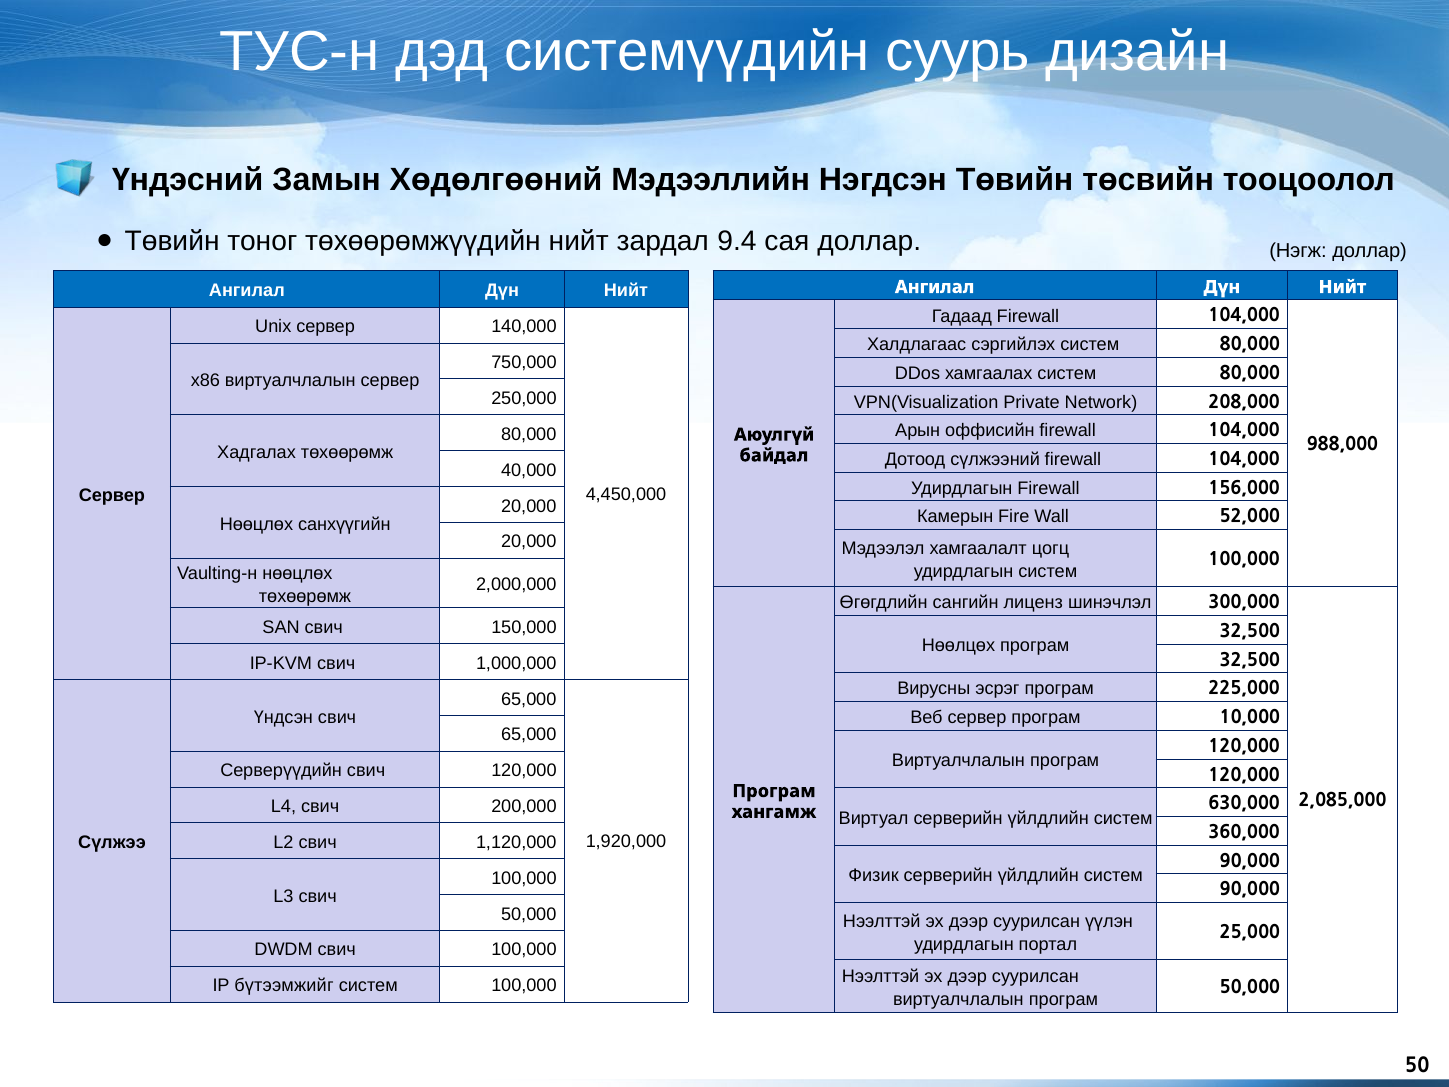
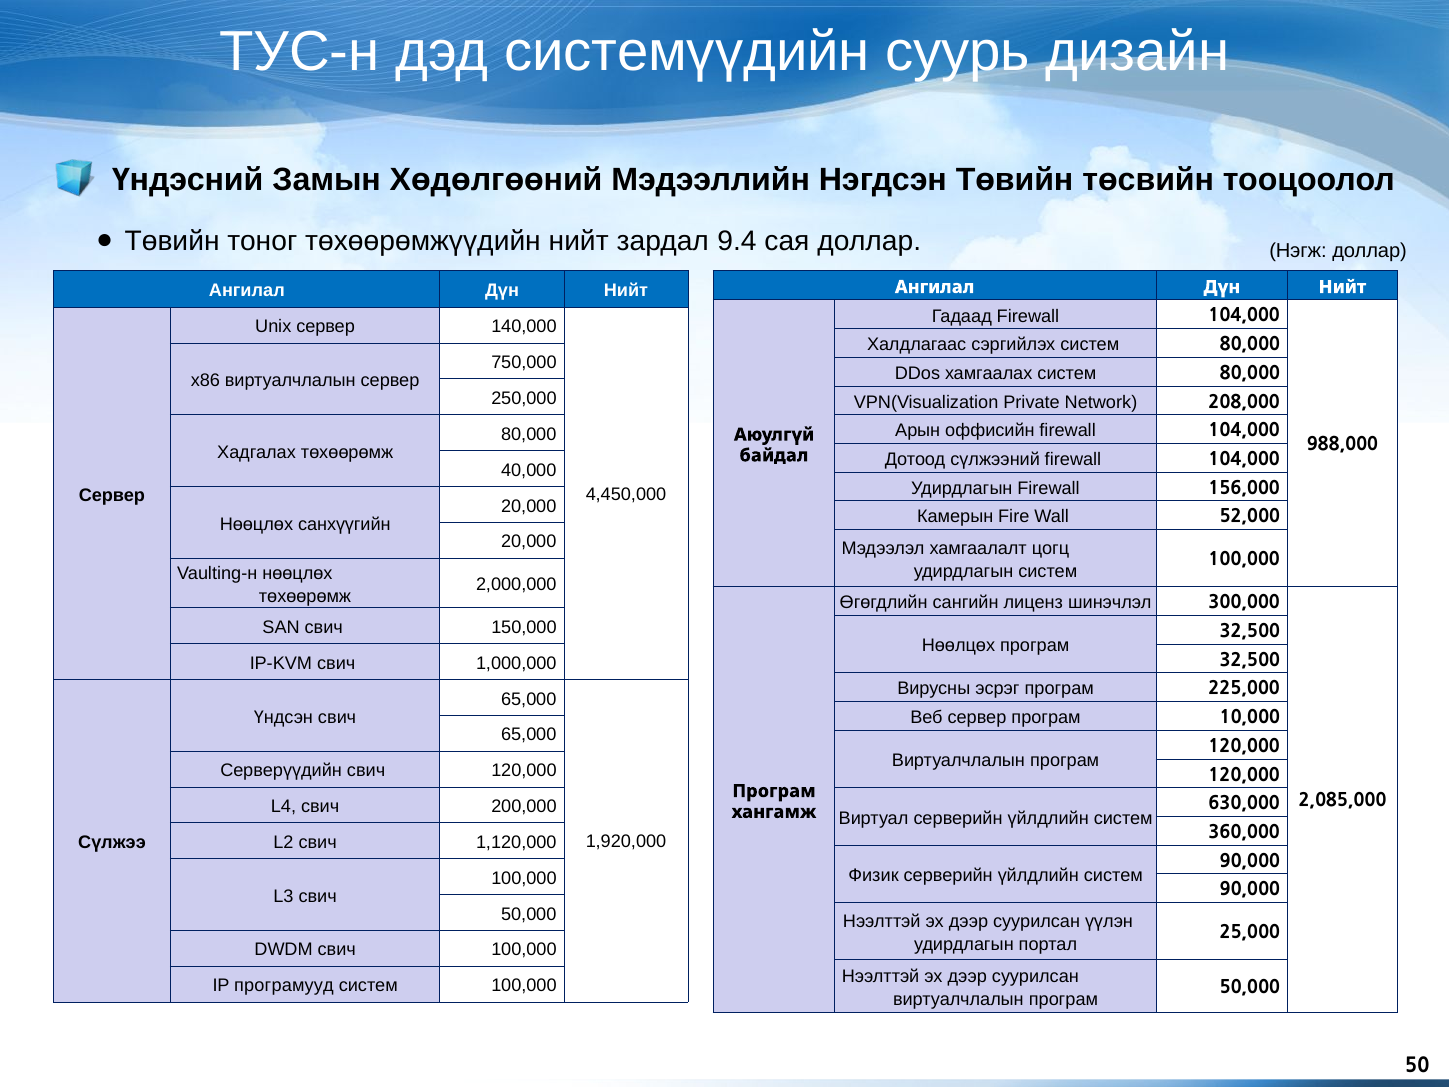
бүтээмжийг: бүтээмжийг -> програмууд (284, 986)
